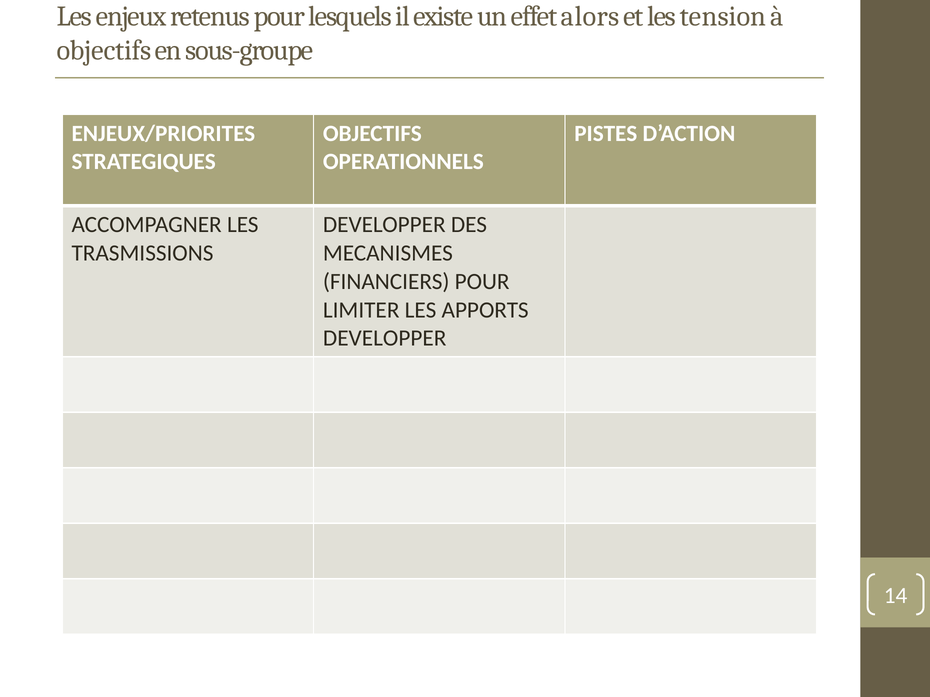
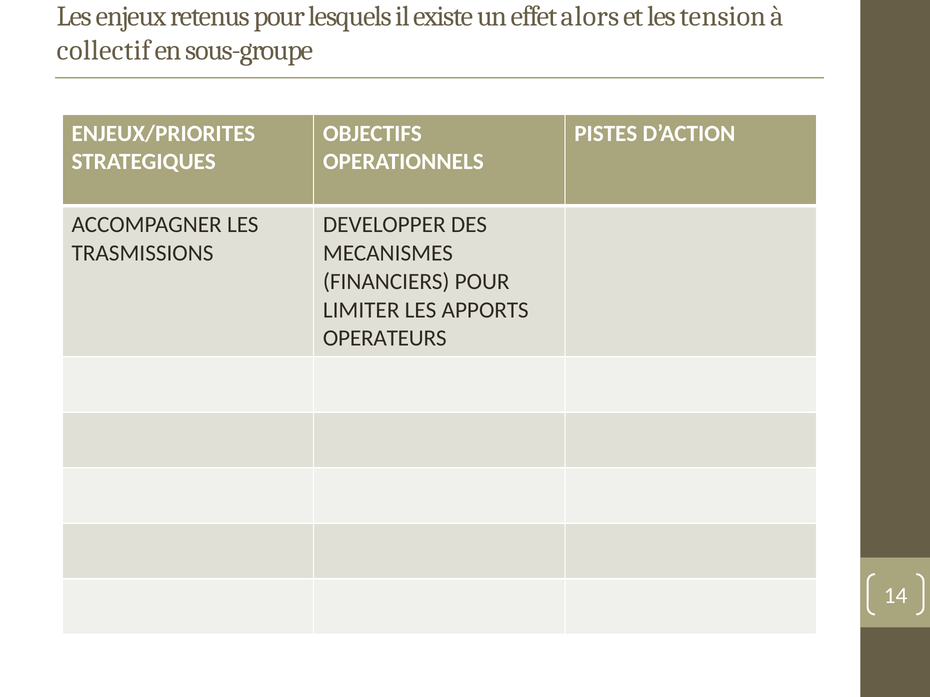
objectifs: objectifs -> collectif (104, 51)
DEVELOPPER: DEVELOPPER -> OPERATEURS (385, 338)
